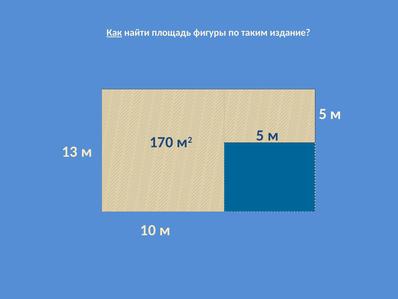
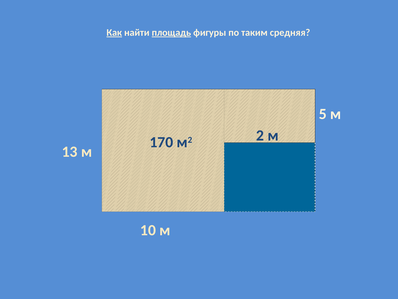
площадь underline: none -> present (171, 33)
издание: издание -> средняя (290, 33)
м2 5: 5 -> 2 (260, 135)
